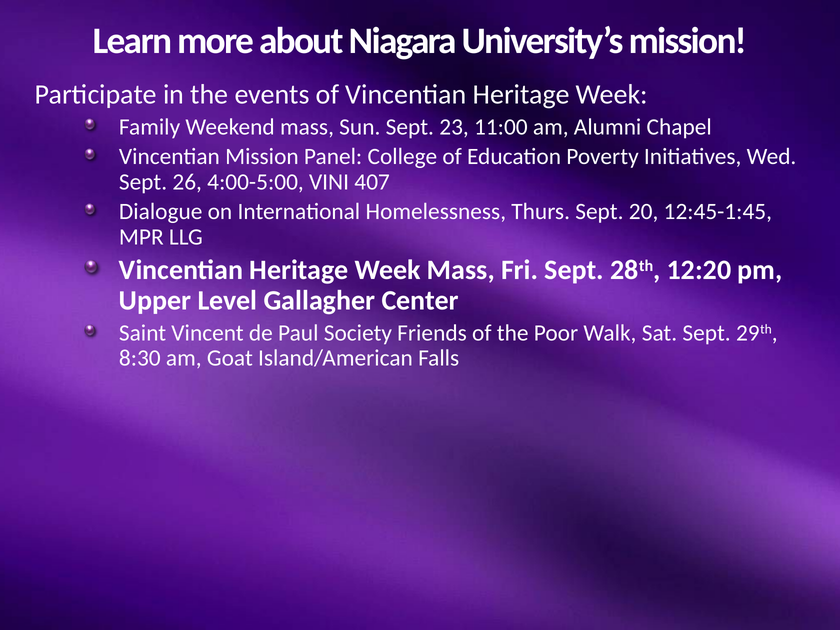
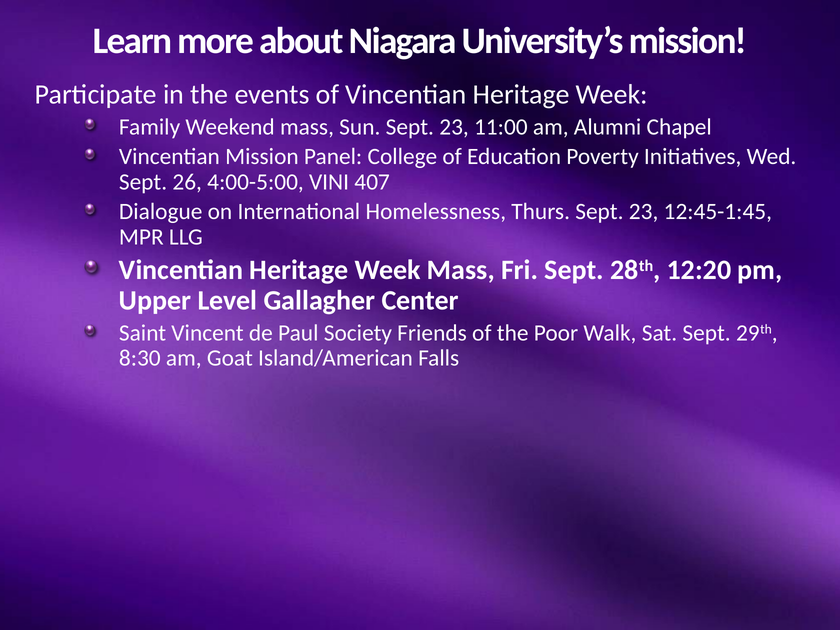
Thurs Sept 20: 20 -> 23 (644, 212)
